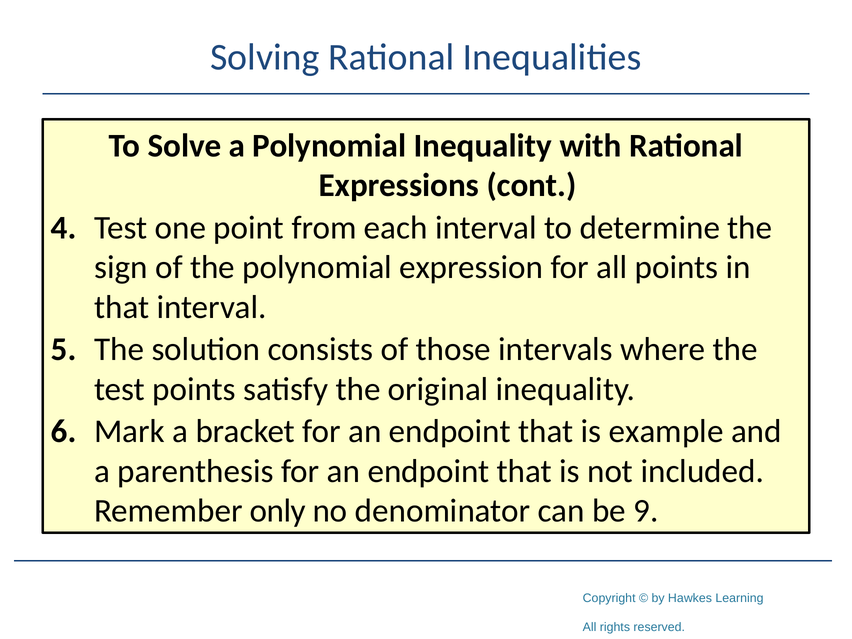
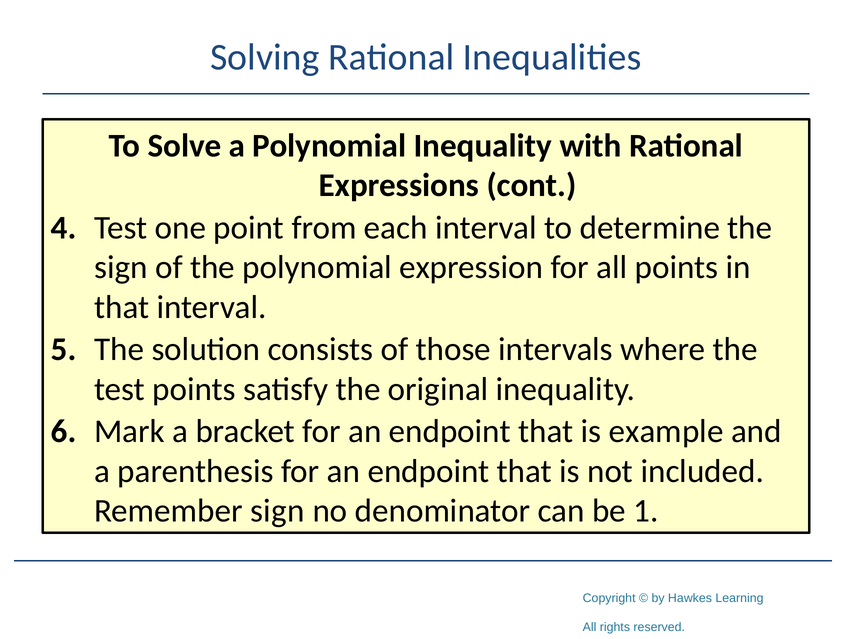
Remember only: only -> sign (277, 511)
9: 9 -> 1 (646, 511)
